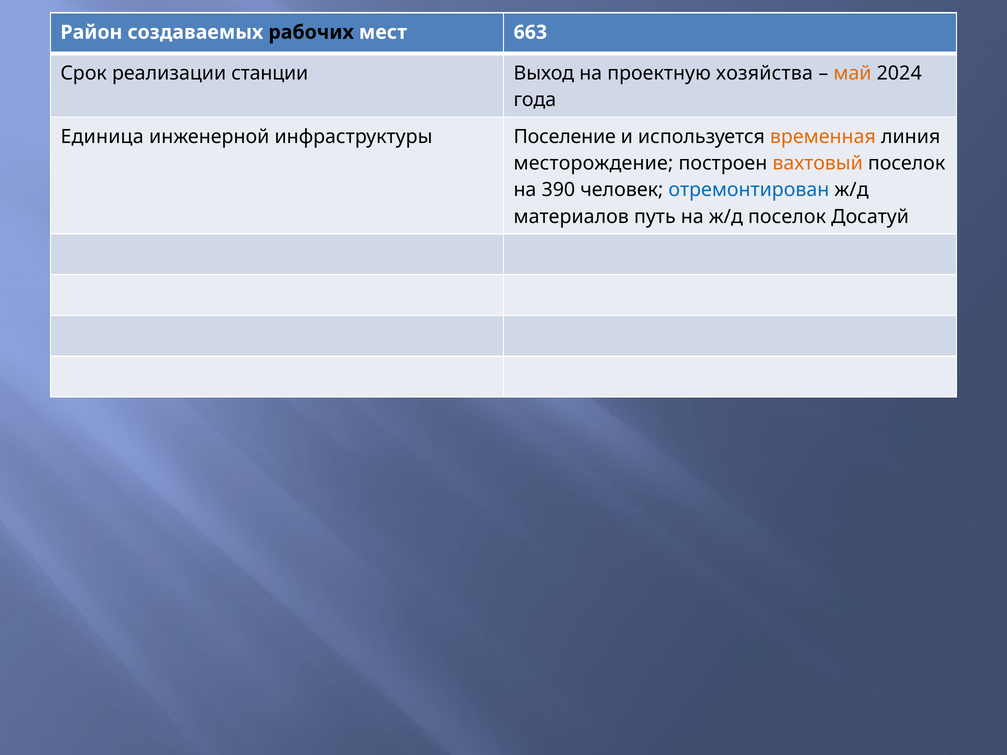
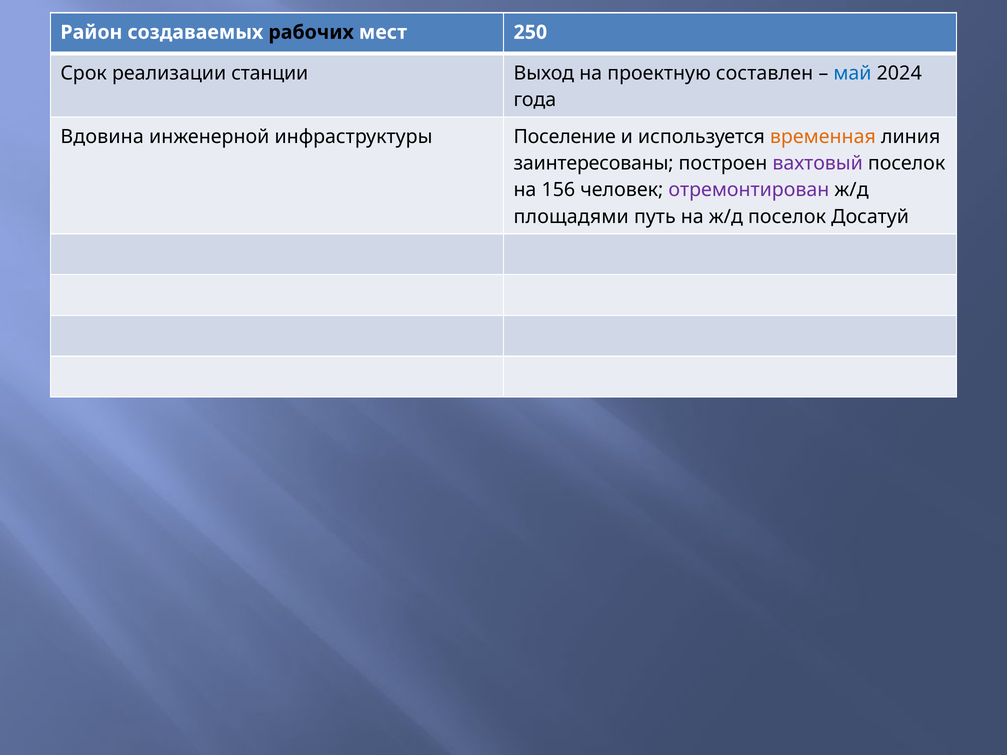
663: 663 -> 250 (530, 32)
хозяйства: хозяйства -> составлен (765, 73)
май colour: orange -> blue (852, 73)
Единица: Единица -> Вдовина (102, 137)
месторождение: месторождение -> заинтересованы (594, 163)
вахтовый colour: orange -> purple (818, 163)
390: 390 -> 156 (558, 190)
отремонтирован colour: blue -> purple (749, 190)
материалов: материалов -> площадями (571, 217)
